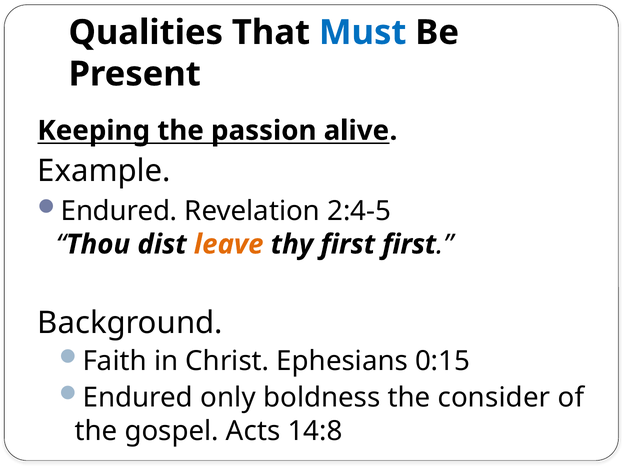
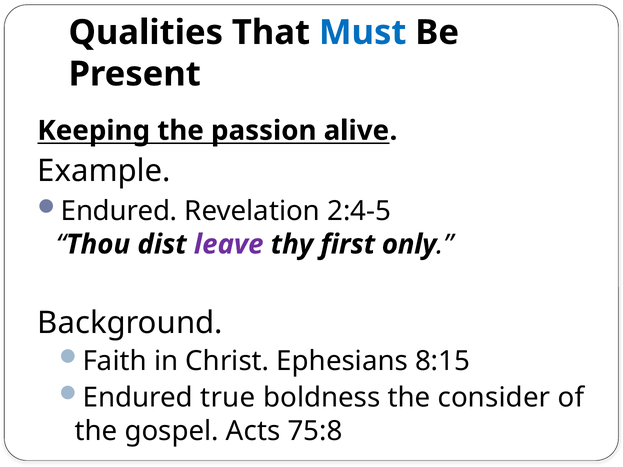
leave colour: orange -> purple (229, 245)
first first: first -> only (409, 245)
0:15: 0:15 -> 8:15 (443, 362)
only: only -> true (228, 398)
14:8: 14:8 -> 75:8 (315, 431)
